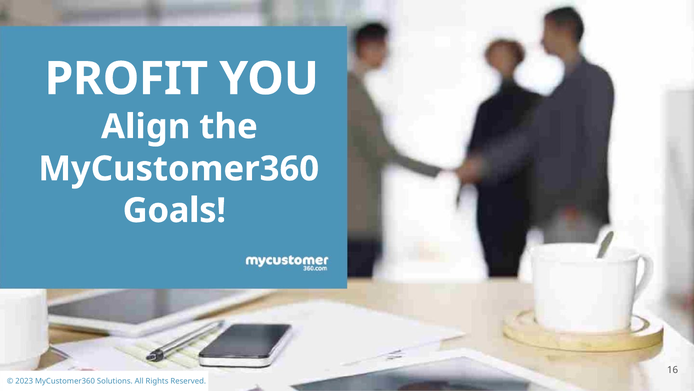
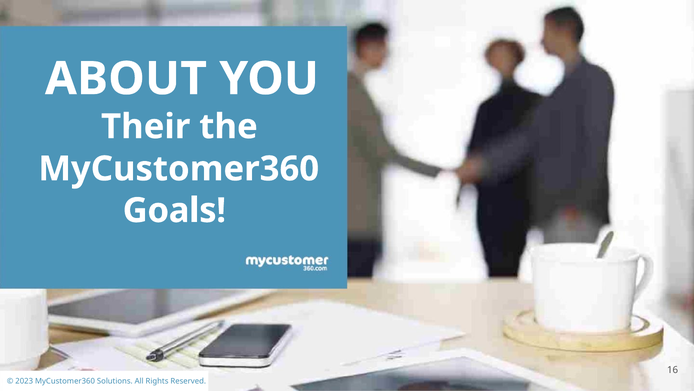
PROFIT: PROFIT -> ABOUT (126, 79)
Align: Align -> Their (146, 127)
